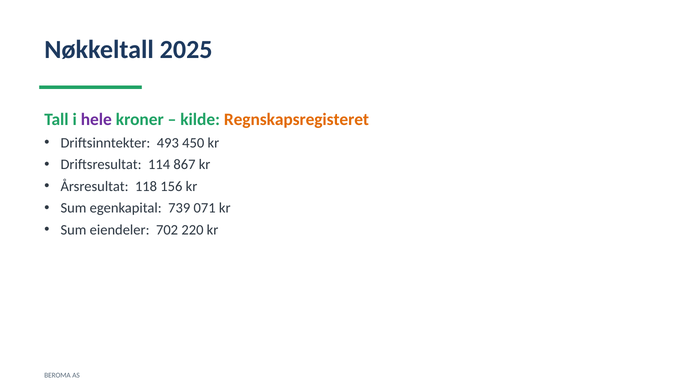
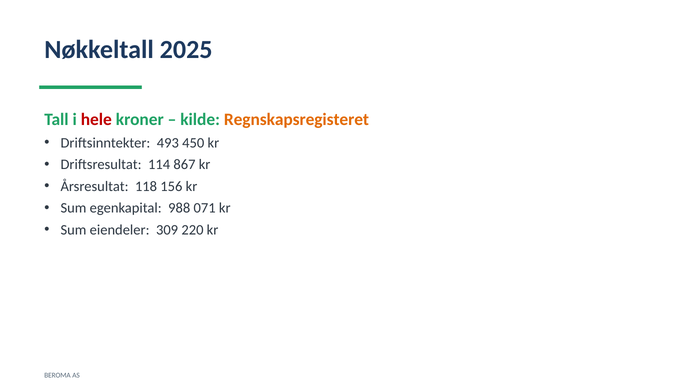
hele colour: purple -> red (96, 120)
739: 739 -> 988 (179, 208)
702: 702 -> 309 (167, 230)
